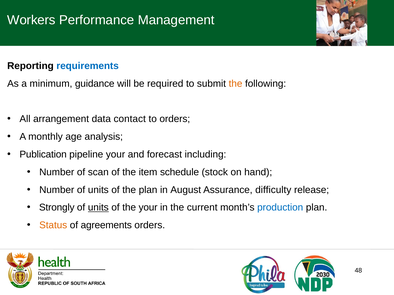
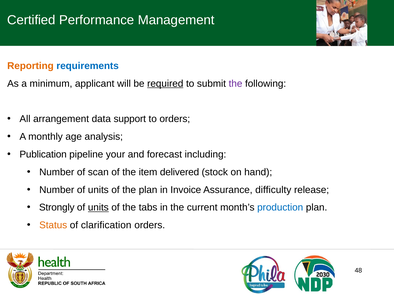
Workers: Workers -> Certified (31, 20)
Reporting colour: black -> orange (30, 66)
guidance: guidance -> applicant (95, 84)
required underline: none -> present (165, 84)
the colour: orange -> purple (236, 84)
contact: contact -> support (130, 119)
schedule: schedule -> delivered (180, 172)
August: August -> Invoice (186, 190)
the your: your -> tabs (148, 208)
agreements: agreements -> clarification (106, 226)
